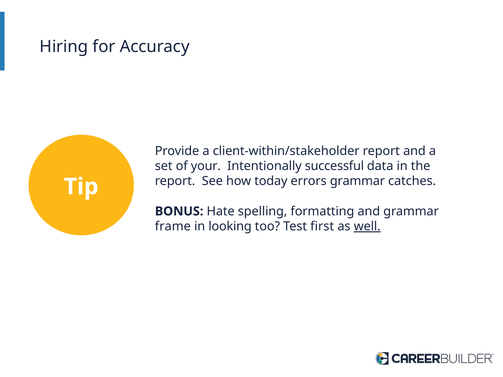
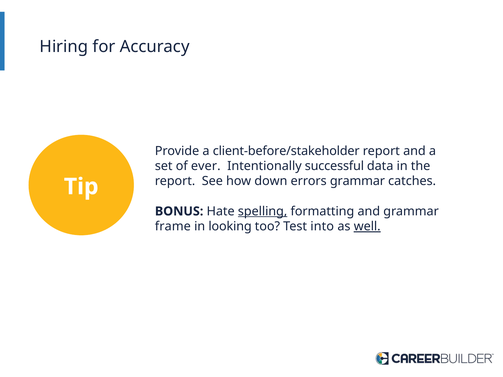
client-within/stakeholder: client-within/stakeholder -> client-before/stakeholder (286, 151)
your: your -> ever (206, 166)
today: today -> down (271, 181)
spelling underline: none -> present (263, 211)
first: first -> into (322, 227)
